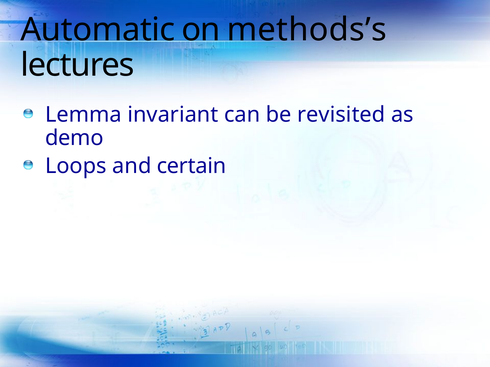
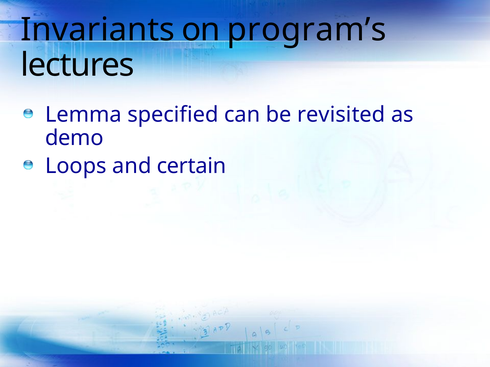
Automatic: Automatic -> Invariants (98, 30)
methods’s: methods’s -> program’s (307, 30)
invariant: invariant -> specified (173, 115)
